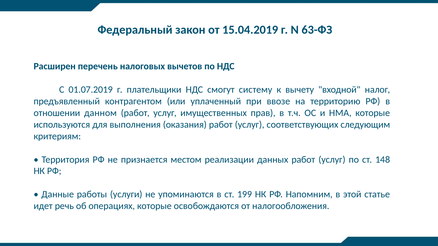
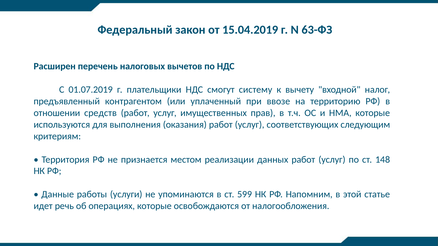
данном: данном -> средств (100, 113)
199: 199 -> 599 (245, 195)
